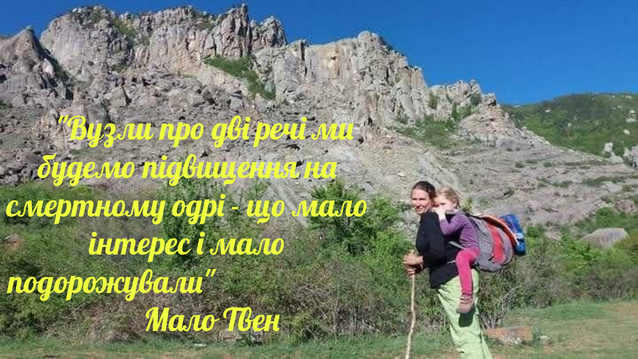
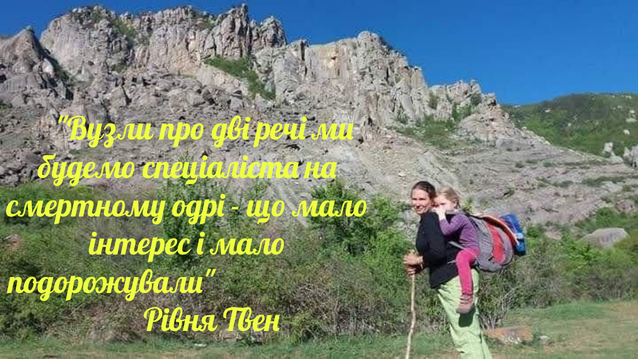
підвищення: підвищення -> спеціаліста (221, 168)
Мало: Мало -> Рівня (180, 321)
